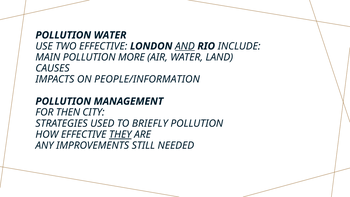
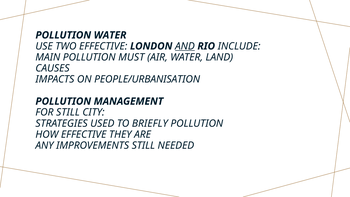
MORE: MORE -> MUST (131, 57)
PEOPLE/INFORMATION: PEOPLE/INFORMATION -> PEOPLE/URBANISATION (147, 79)
FOR THEN: THEN -> STILL (68, 112)
THEY underline: present -> none (120, 134)
